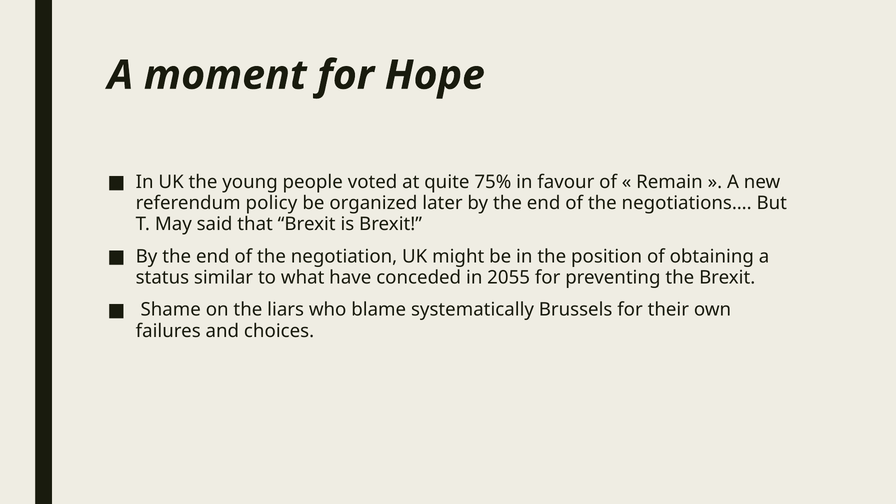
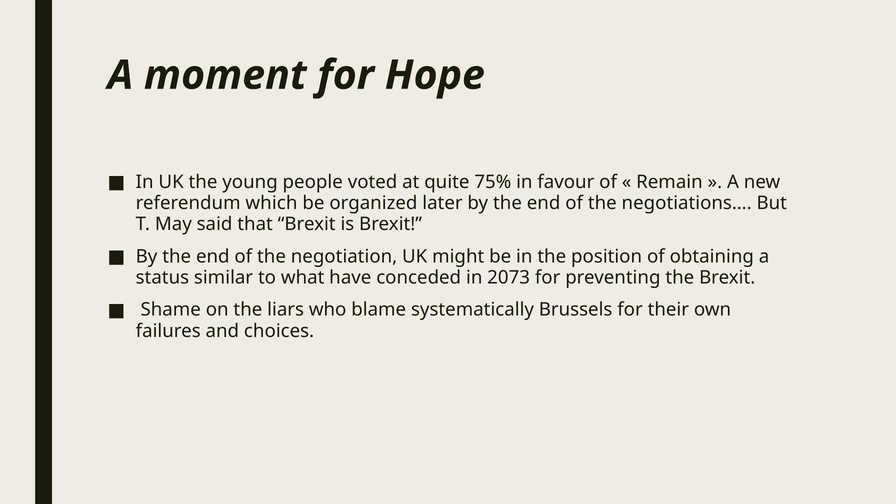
policy: policy -> which (271, 203)
2055: 2055 -> 2073 (509, 278)
